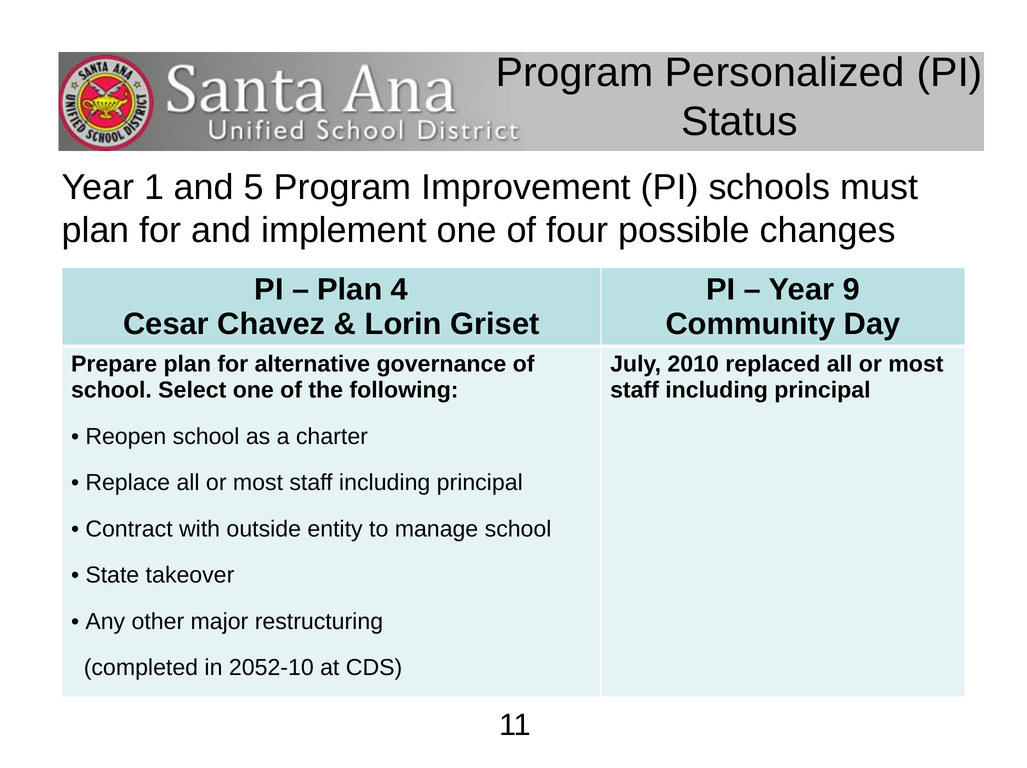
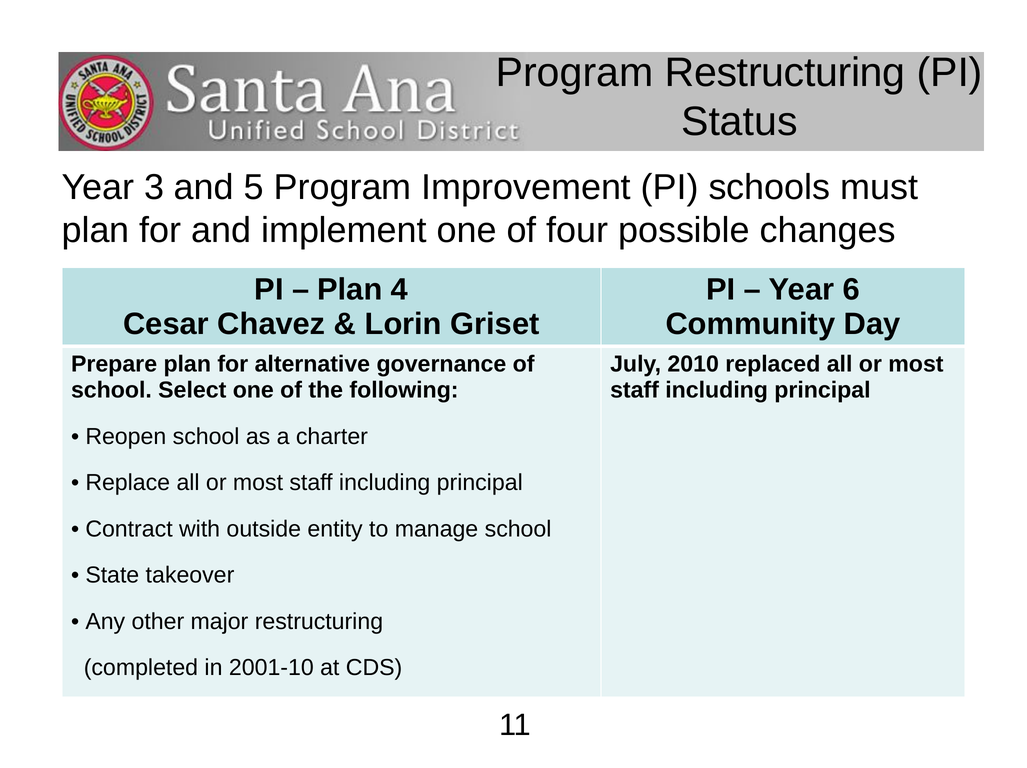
Program Personalized: Personalized -> Restructuring (785, 72)
1: 1 -> 3 (154, 187)
9: 9 -> 6 (851, 290)
2052-10: 2052-10 -> 2001-10 (271, 668)
